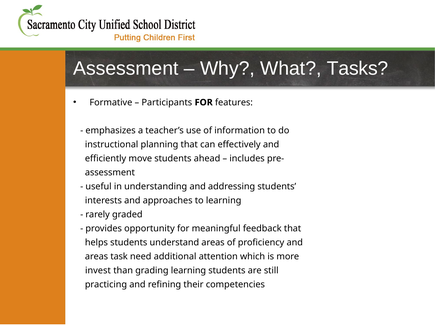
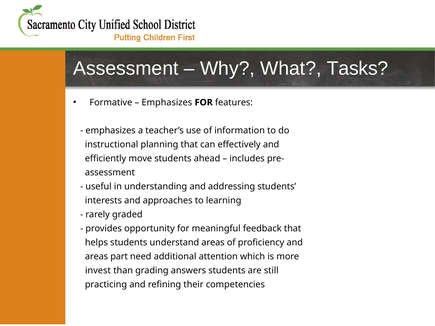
Participants: Participants -> Emphasizes (167, 102)
task: task -> part (119, 257)
grading learning: learning -> answers (188, 271)
